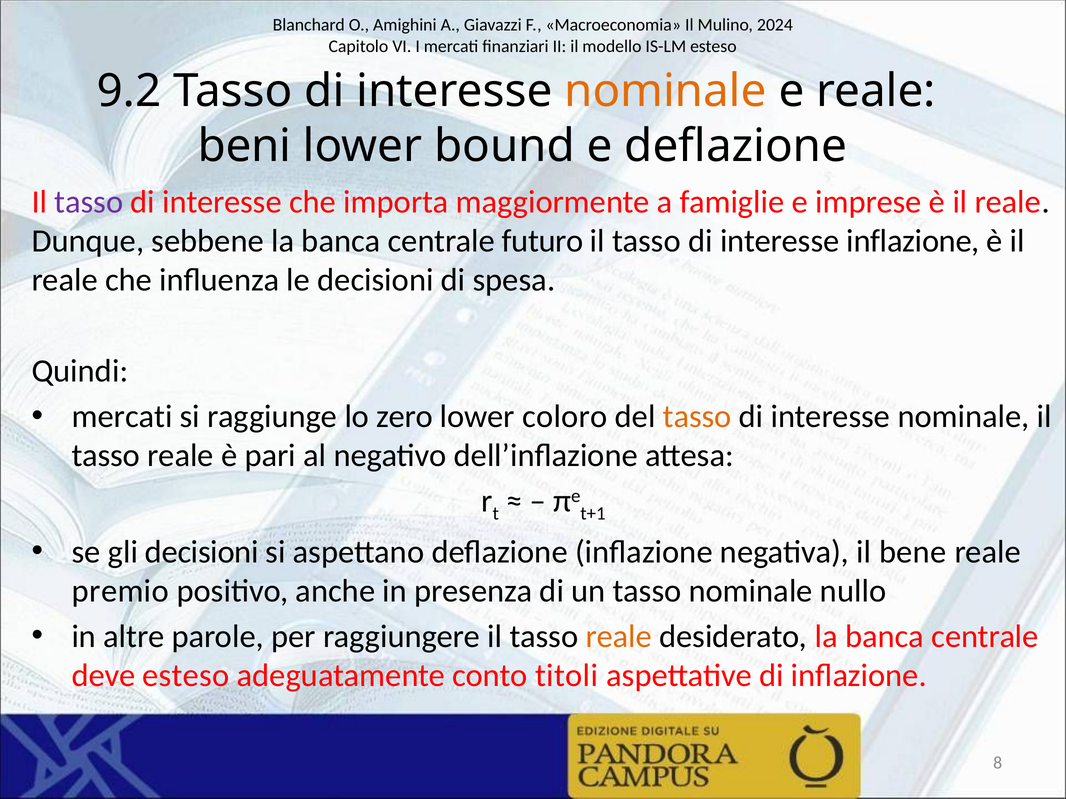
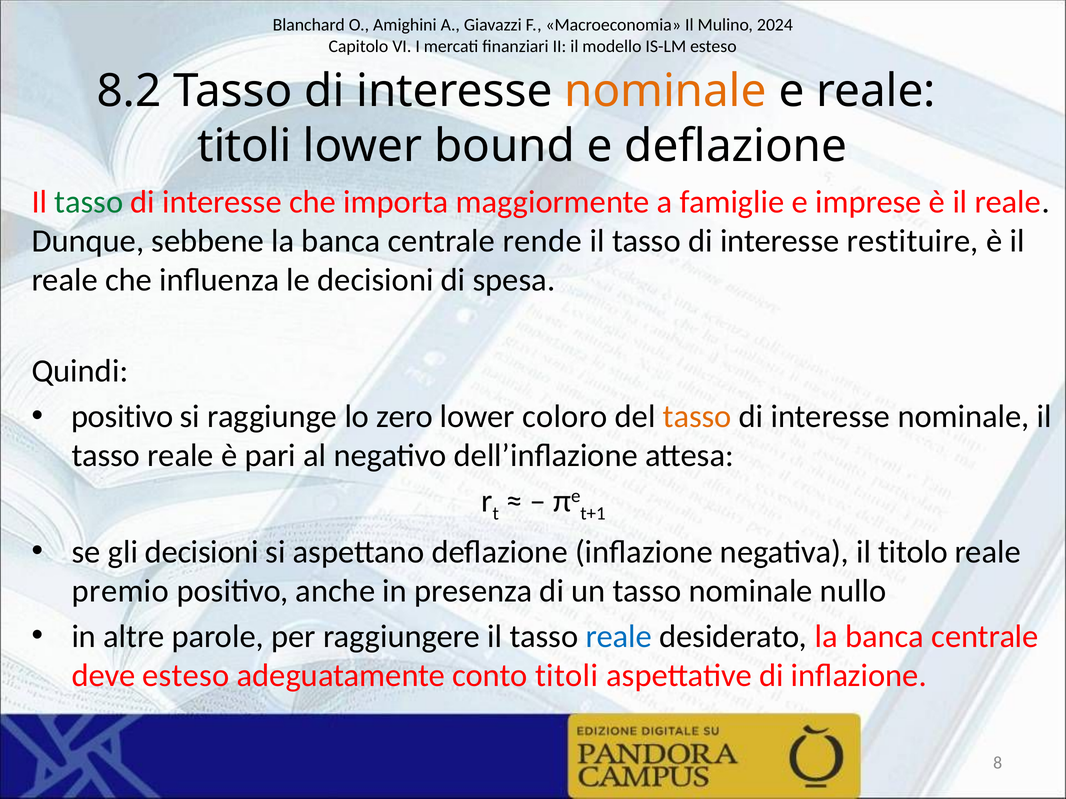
9.2: 9.2 -> 8.2 (129, 91)
beni: beni -> titoli (245, 146)
tasso colour: purple -> green (89, 202)
futuro: futuro -> rende (542, 241)
interesse inflazione: inflazione -> restituire (913, 241)
mercati: mercati -> positivo (122, 417)
bene: bene -> titolo (913, 552)
reale colour: orange -> blue (619, 637)
